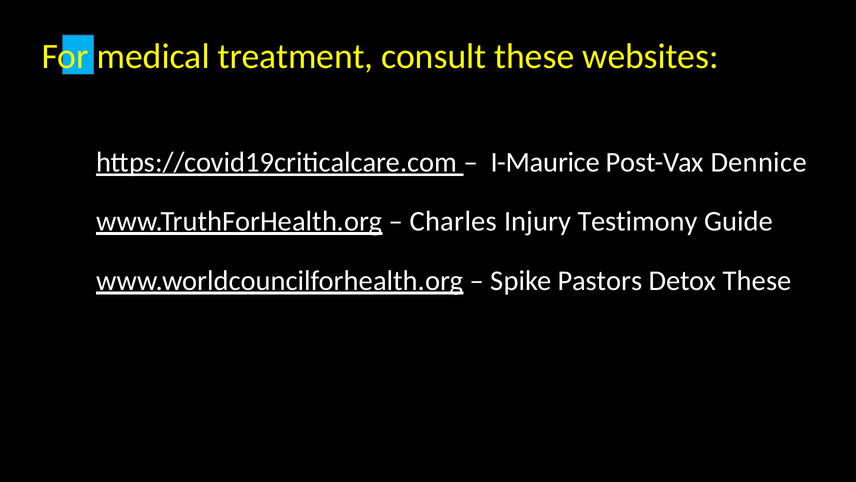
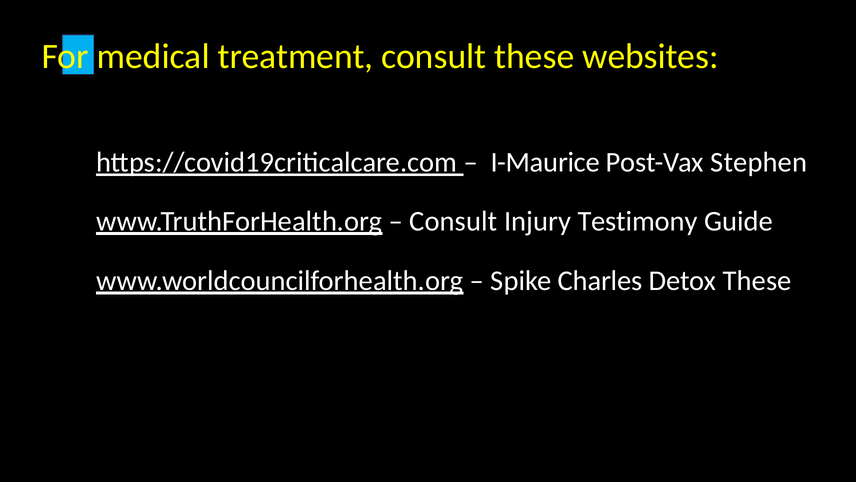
Dennice: Dennice -> Stephen (759, 162)
Charles: Charles -> Consult (453, 221)
Pastors: Pastors -> Charles (600, 281)
